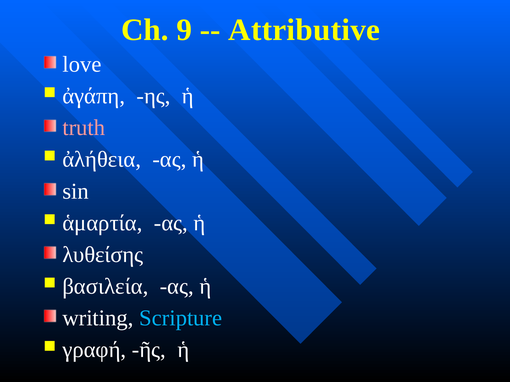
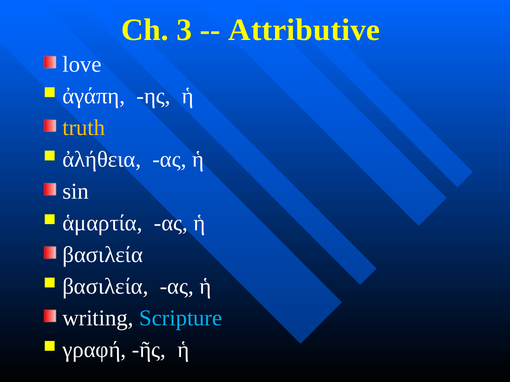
9: 9 -> 3 (184, 30)
truth colour: pink -> yellow (84, 128)
λυθείσης: λυθείσης -> βασιλεία (103, 255)
